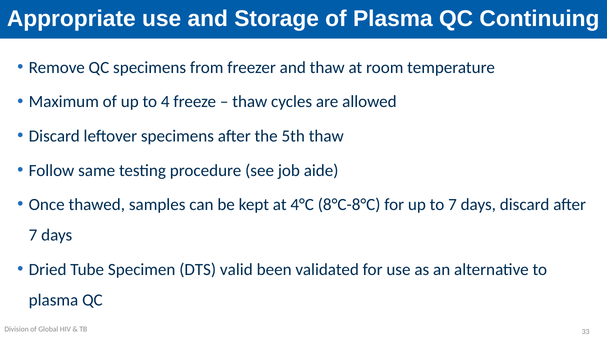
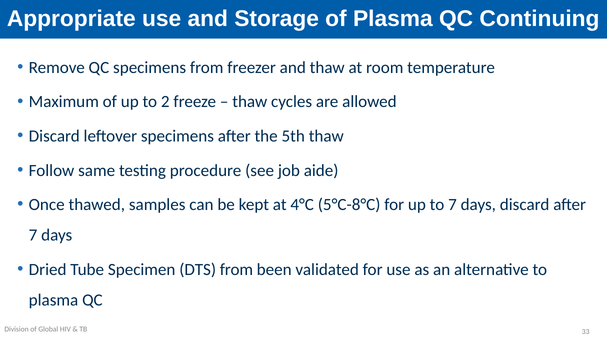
4: 4 -> 2 (165, 102)
8°C-8°C: 8°C-8°C -> 5°C-8°C (349, 205)
DTS valid: valid -> from (236, 270)
